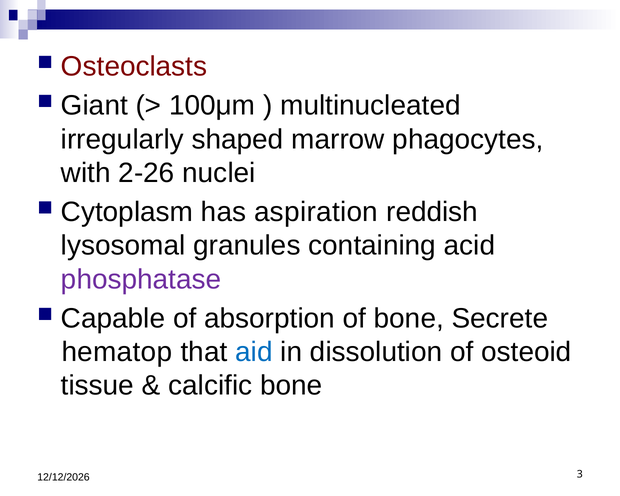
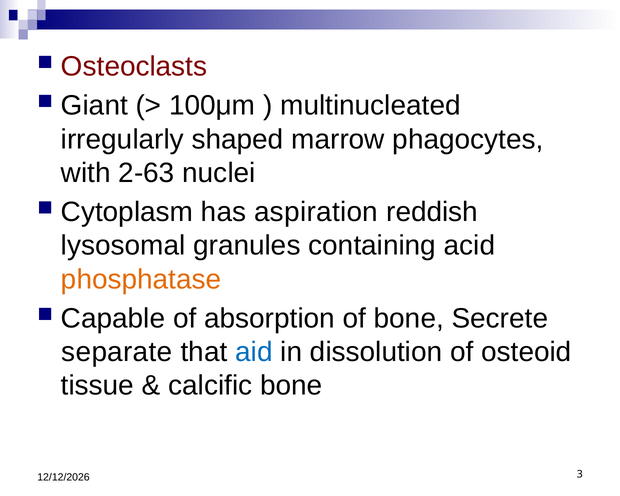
2-26: 2-26 -> 2-63 (146, 173)
phosphatase colour: purple -> orange (141, 279)
hematop: hematop -> separate (117, 352)
